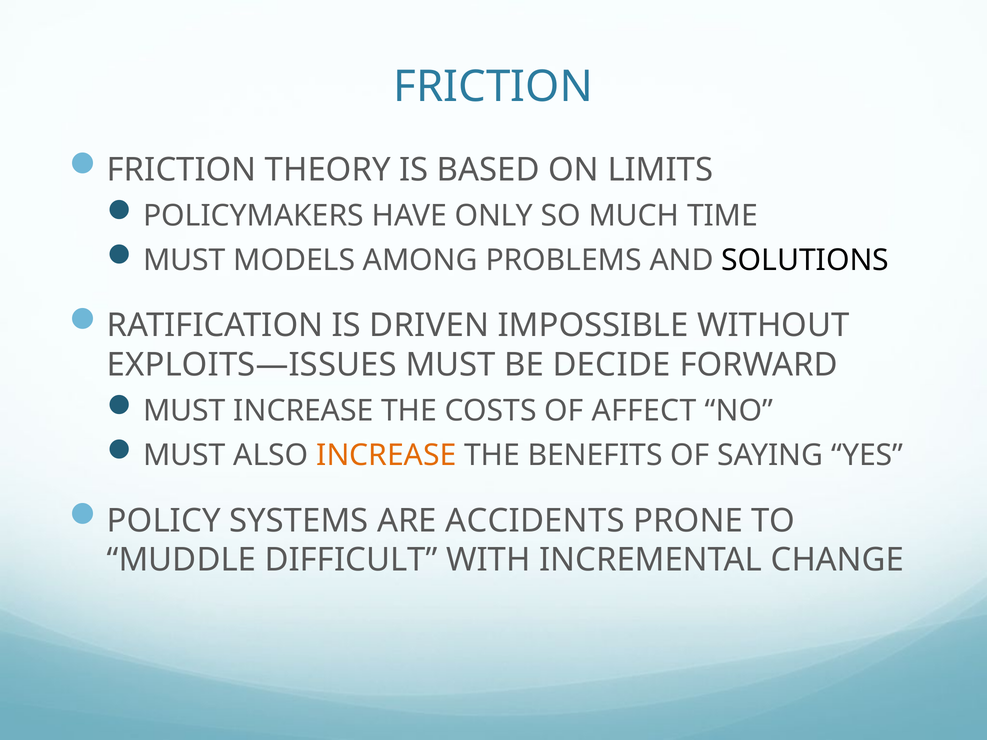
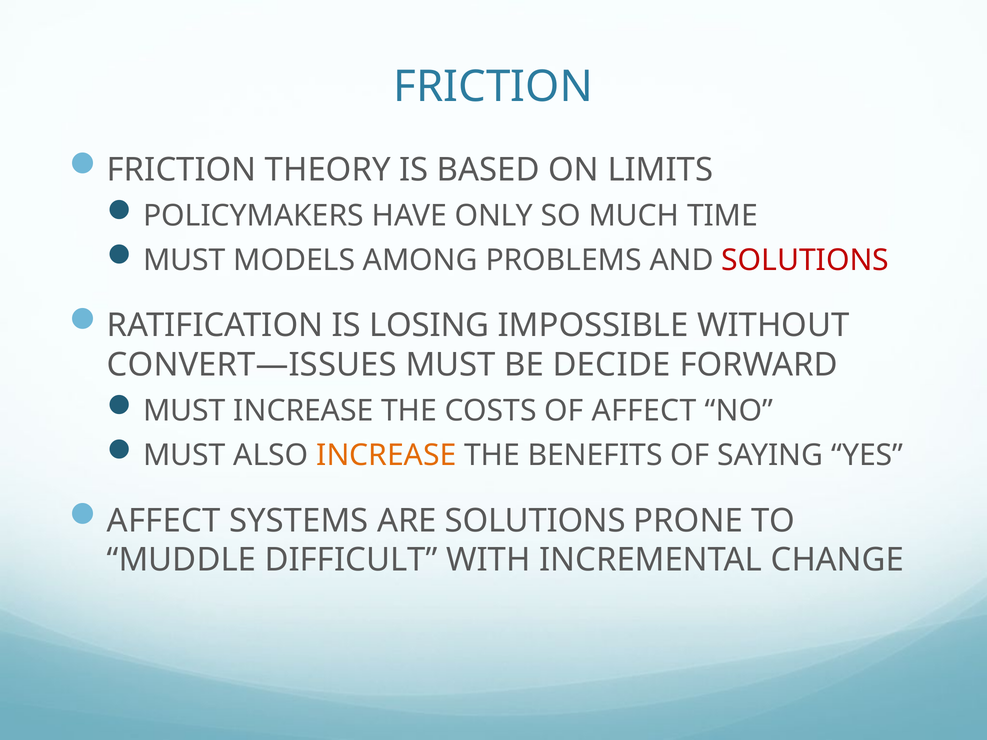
SOLUTIONS colour: black -> red (805, 260)
DRIVEN: DRIVEN -> LOSING (429, 326)
EXPLOITS—ISSUES: EXPLOITS—ISSUES -> CONVERT—ISSUES (252, 365)
POLICY: POLICY -> AFFECT (164, 521)
ARE ACCIDENTS: ACCIDENTS -> SOLUTIONS (535, 521)
